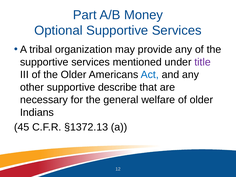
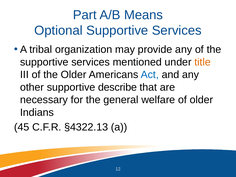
Money: Money -> Means (144, 15)
title colour: purple -> orange (203, 62)
§1372.13: §1372.13 -> §4322.13 (86, 127)
